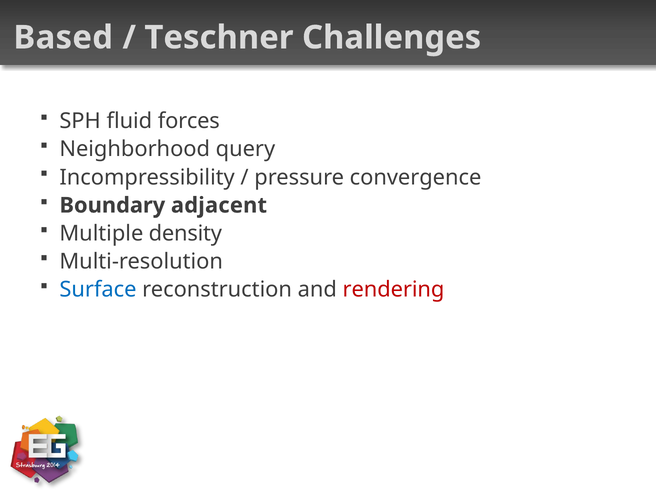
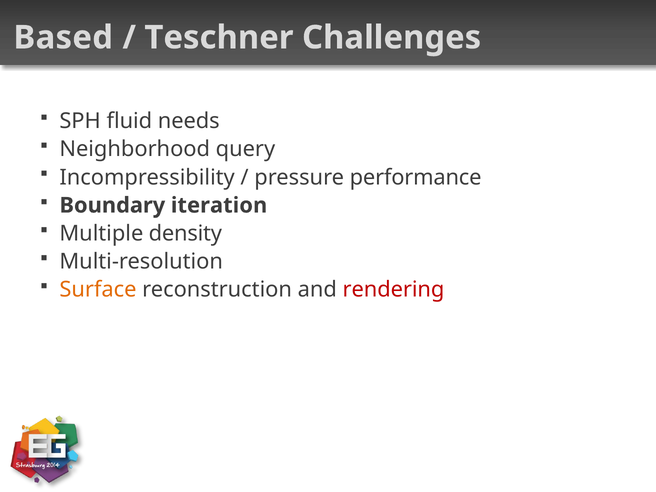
forces: forces -> needs (189, 121)
convergence: convergence -> performance (416, 177)
adjacent: adjacent -> iteration (219, 205)
Surface colour: blue -> orange (98, 290)
